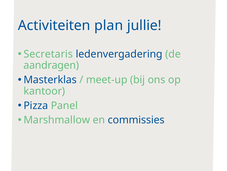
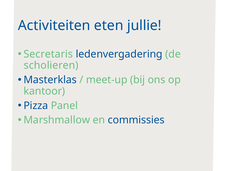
plan: plan -> eten (109, 25)
aandragen: aandragen -> scholieren (51, 65)
